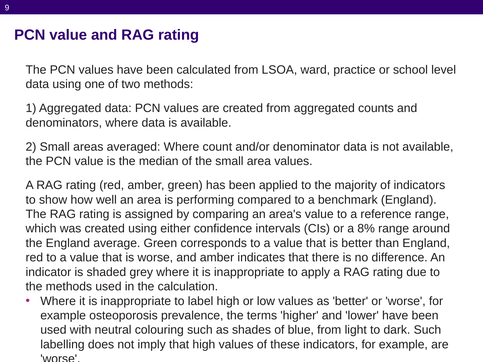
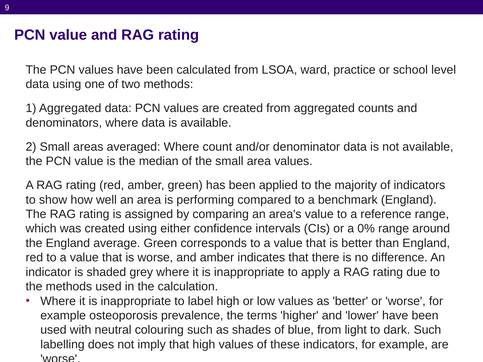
8%: 8% -> 0% (366, 229)
